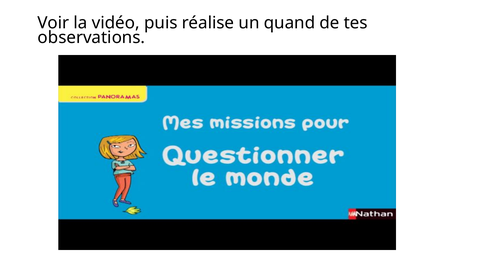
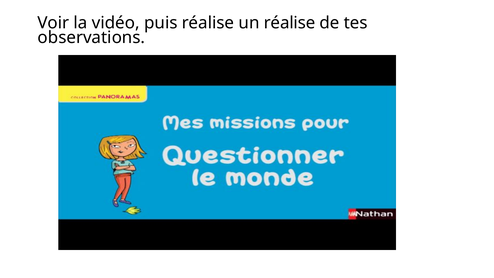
un quand: quand -> réalise (290, 23)
